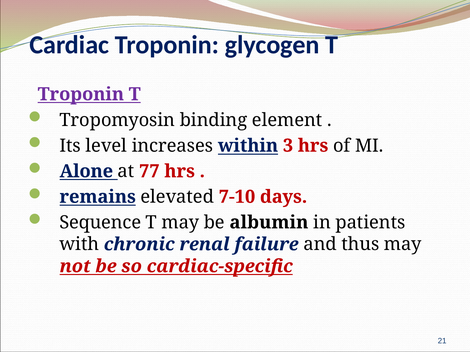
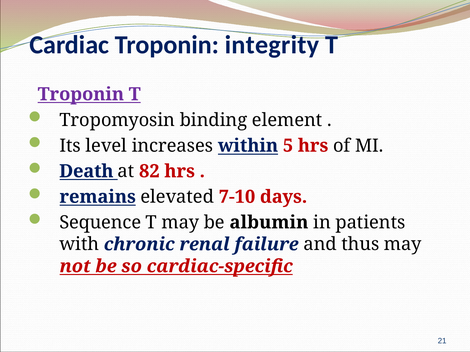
glycogen: glycogen -> integrity (272, 45)
3: 3 -> 5 (288, 146)
Alone: Alone -> Death (86, 171)
77: 77 -> 82 (149, 171)
